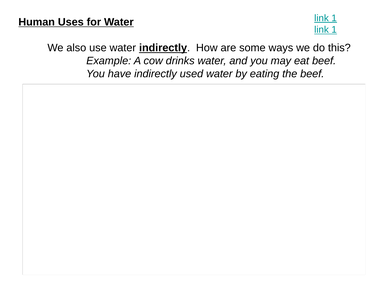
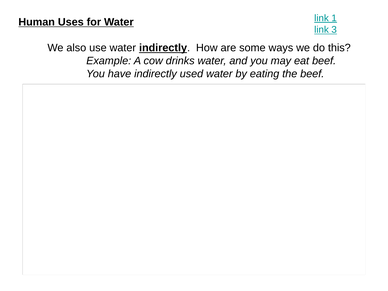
1: 1 -> 3 (334, 30)
